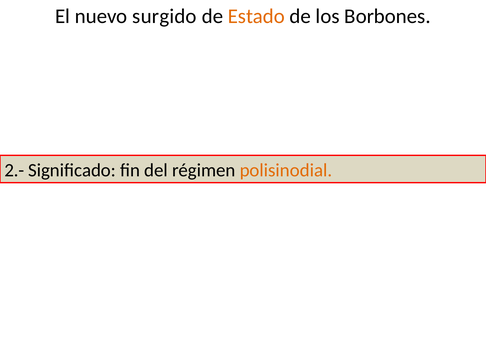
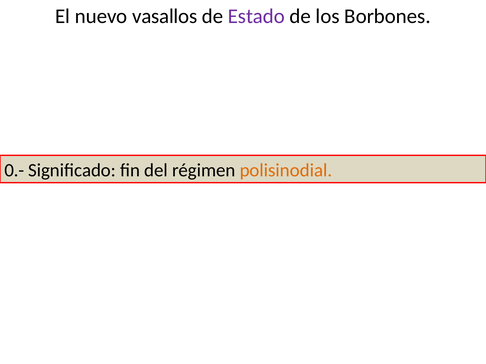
surgido: surgido -> vasallos (165, 16)
Estado colour: orange -> purple (256, 16)
2.-: 2.- -> 0.- (14, 171)
